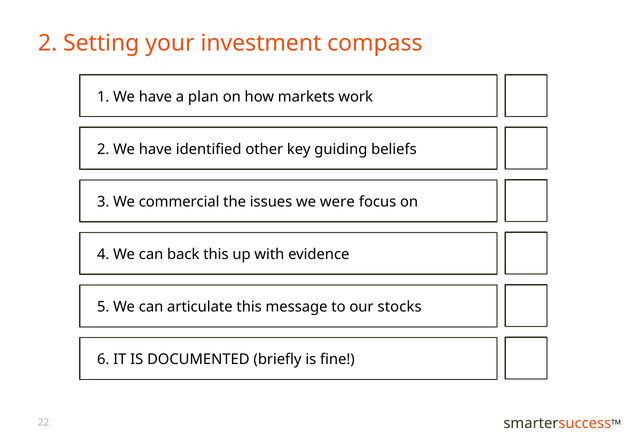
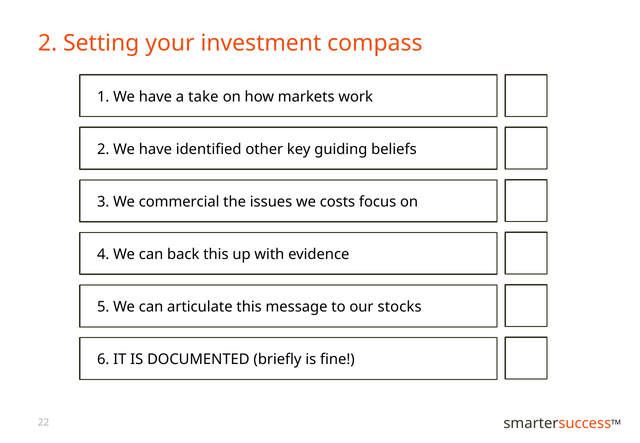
plan: plan -> take (203, 97)
were: were -> costs (337, 202)
